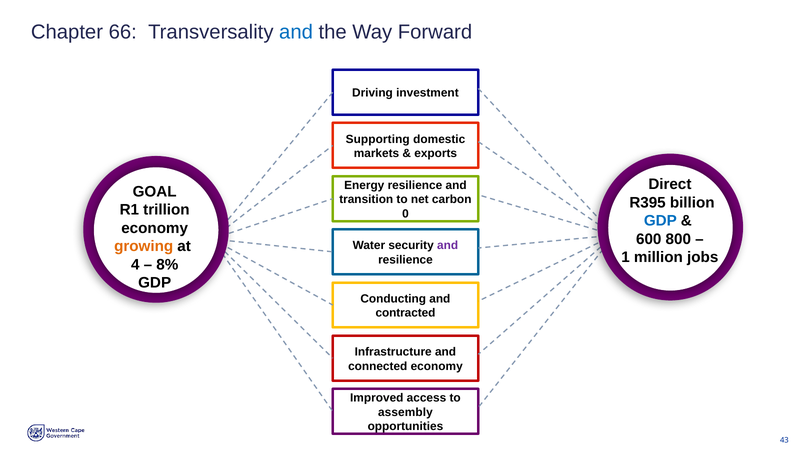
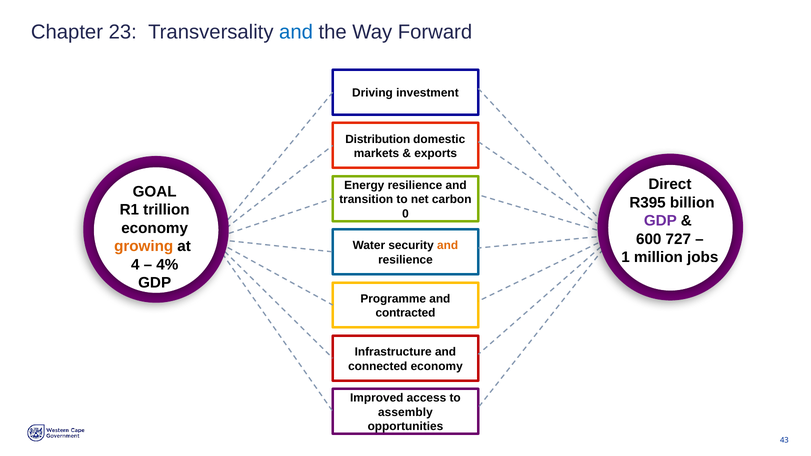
66: 66 -> 23 (123, 32)
Supporting: Supporting -> Distribution (378, 139)
GDP colour: blue -> purple (660, 221)
800: 800 -> 727 (678, 239)
and colour: purple -> orange (448, 246)
8%: 8% -> 4% (167, 265)
Conducting: Conducting -> Programme (393, 299)
